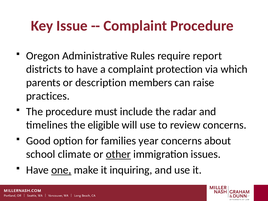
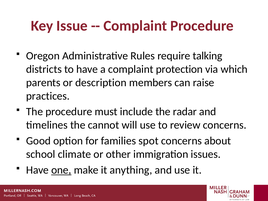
report: report -> talking (207, 56)
eligible: eligible -> cannot (104, 125)
year: year -> spot (149, 141)
other underline: present -> none (118, 154)
inquiring: inquiring -> anything (131, 170)
